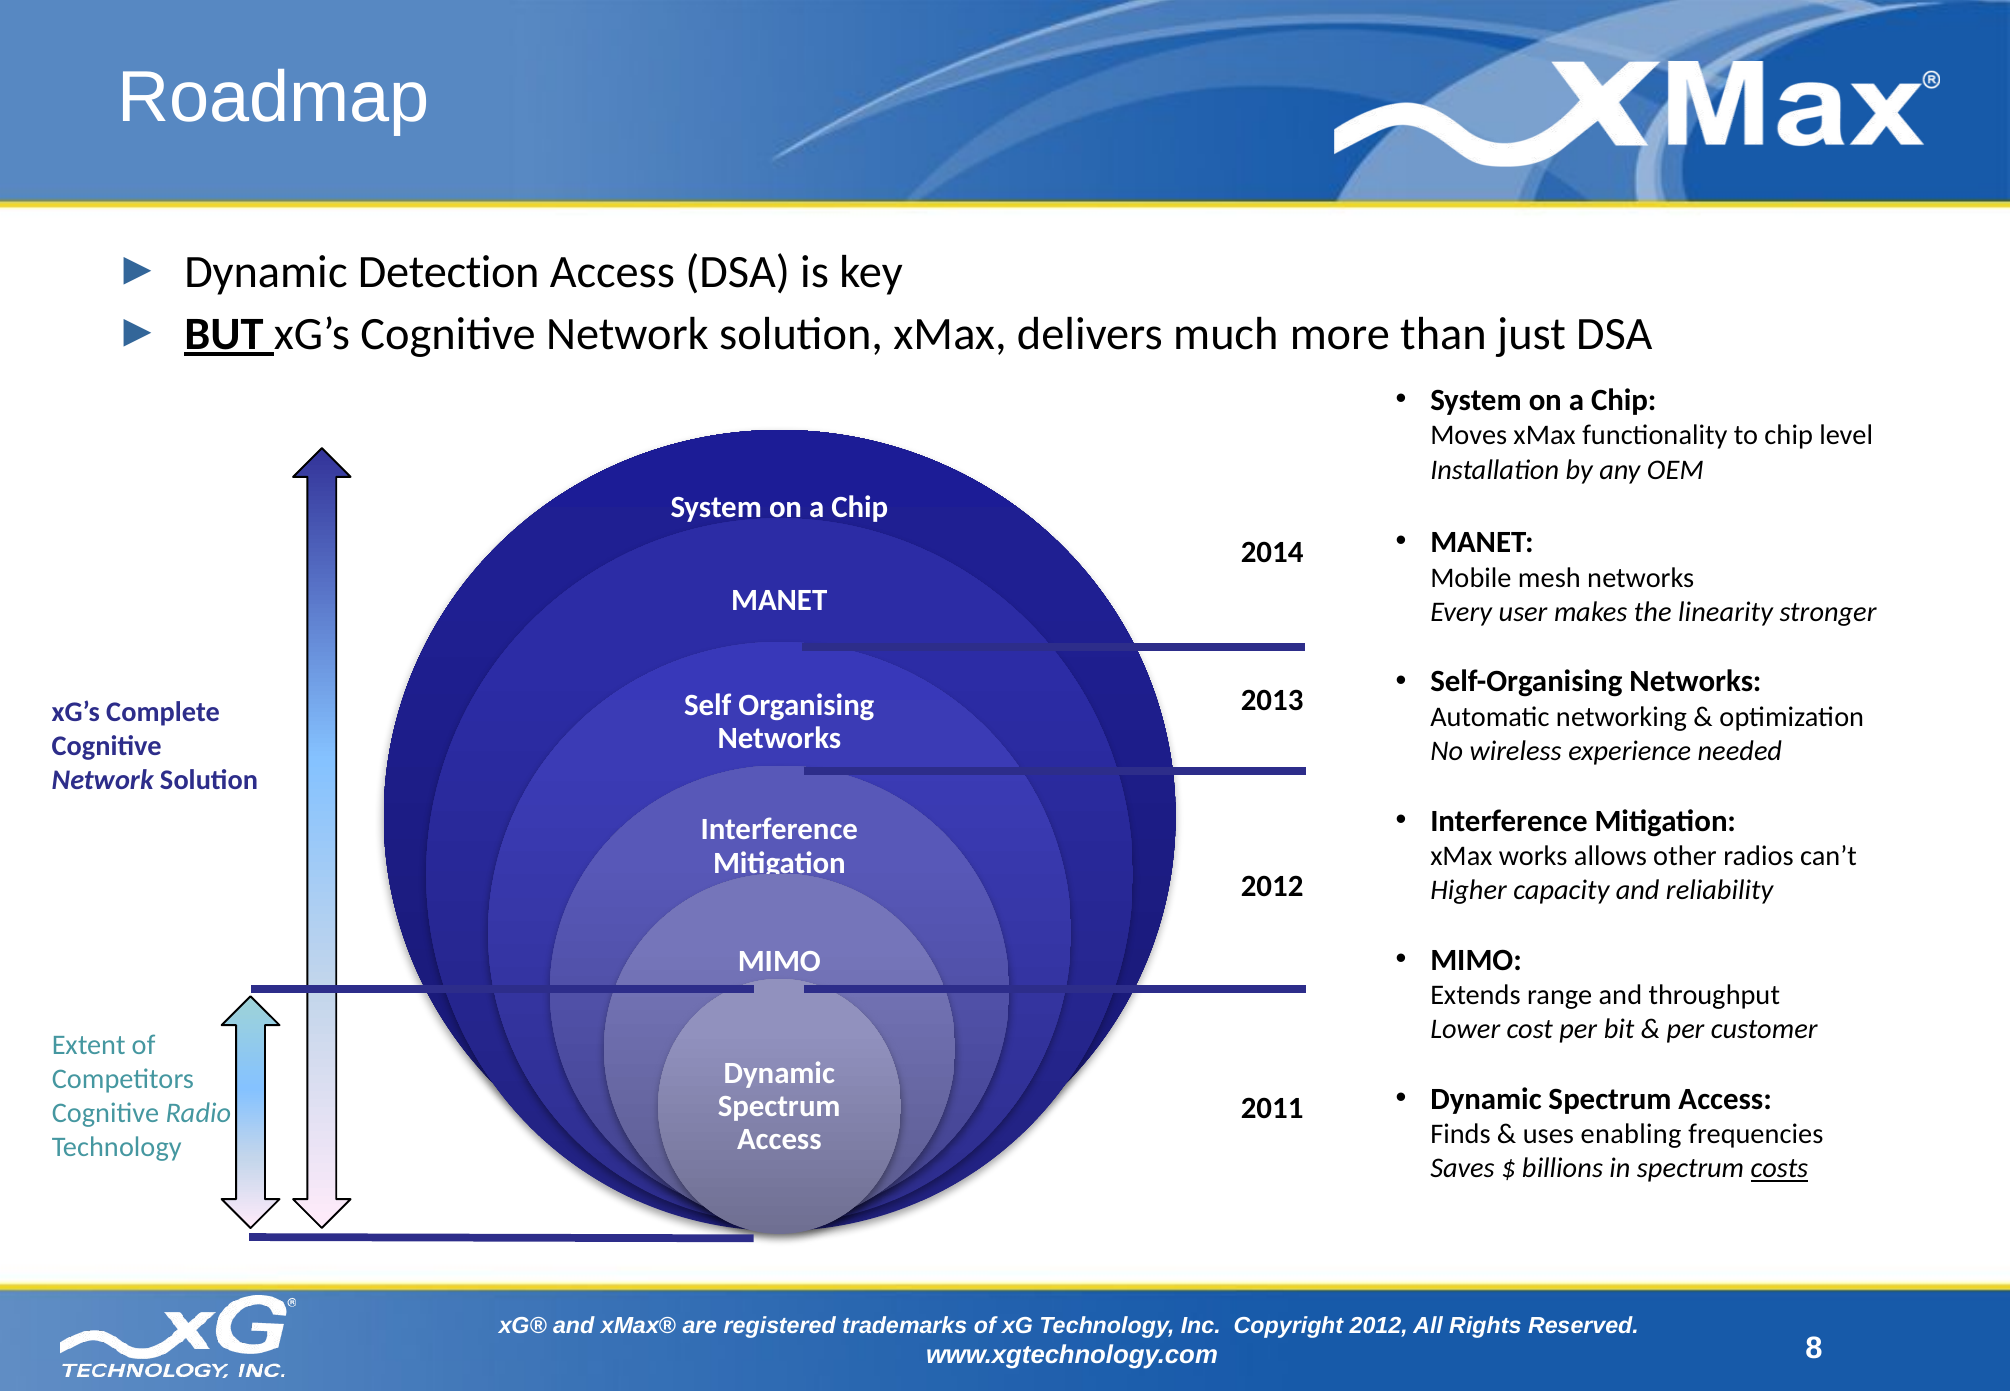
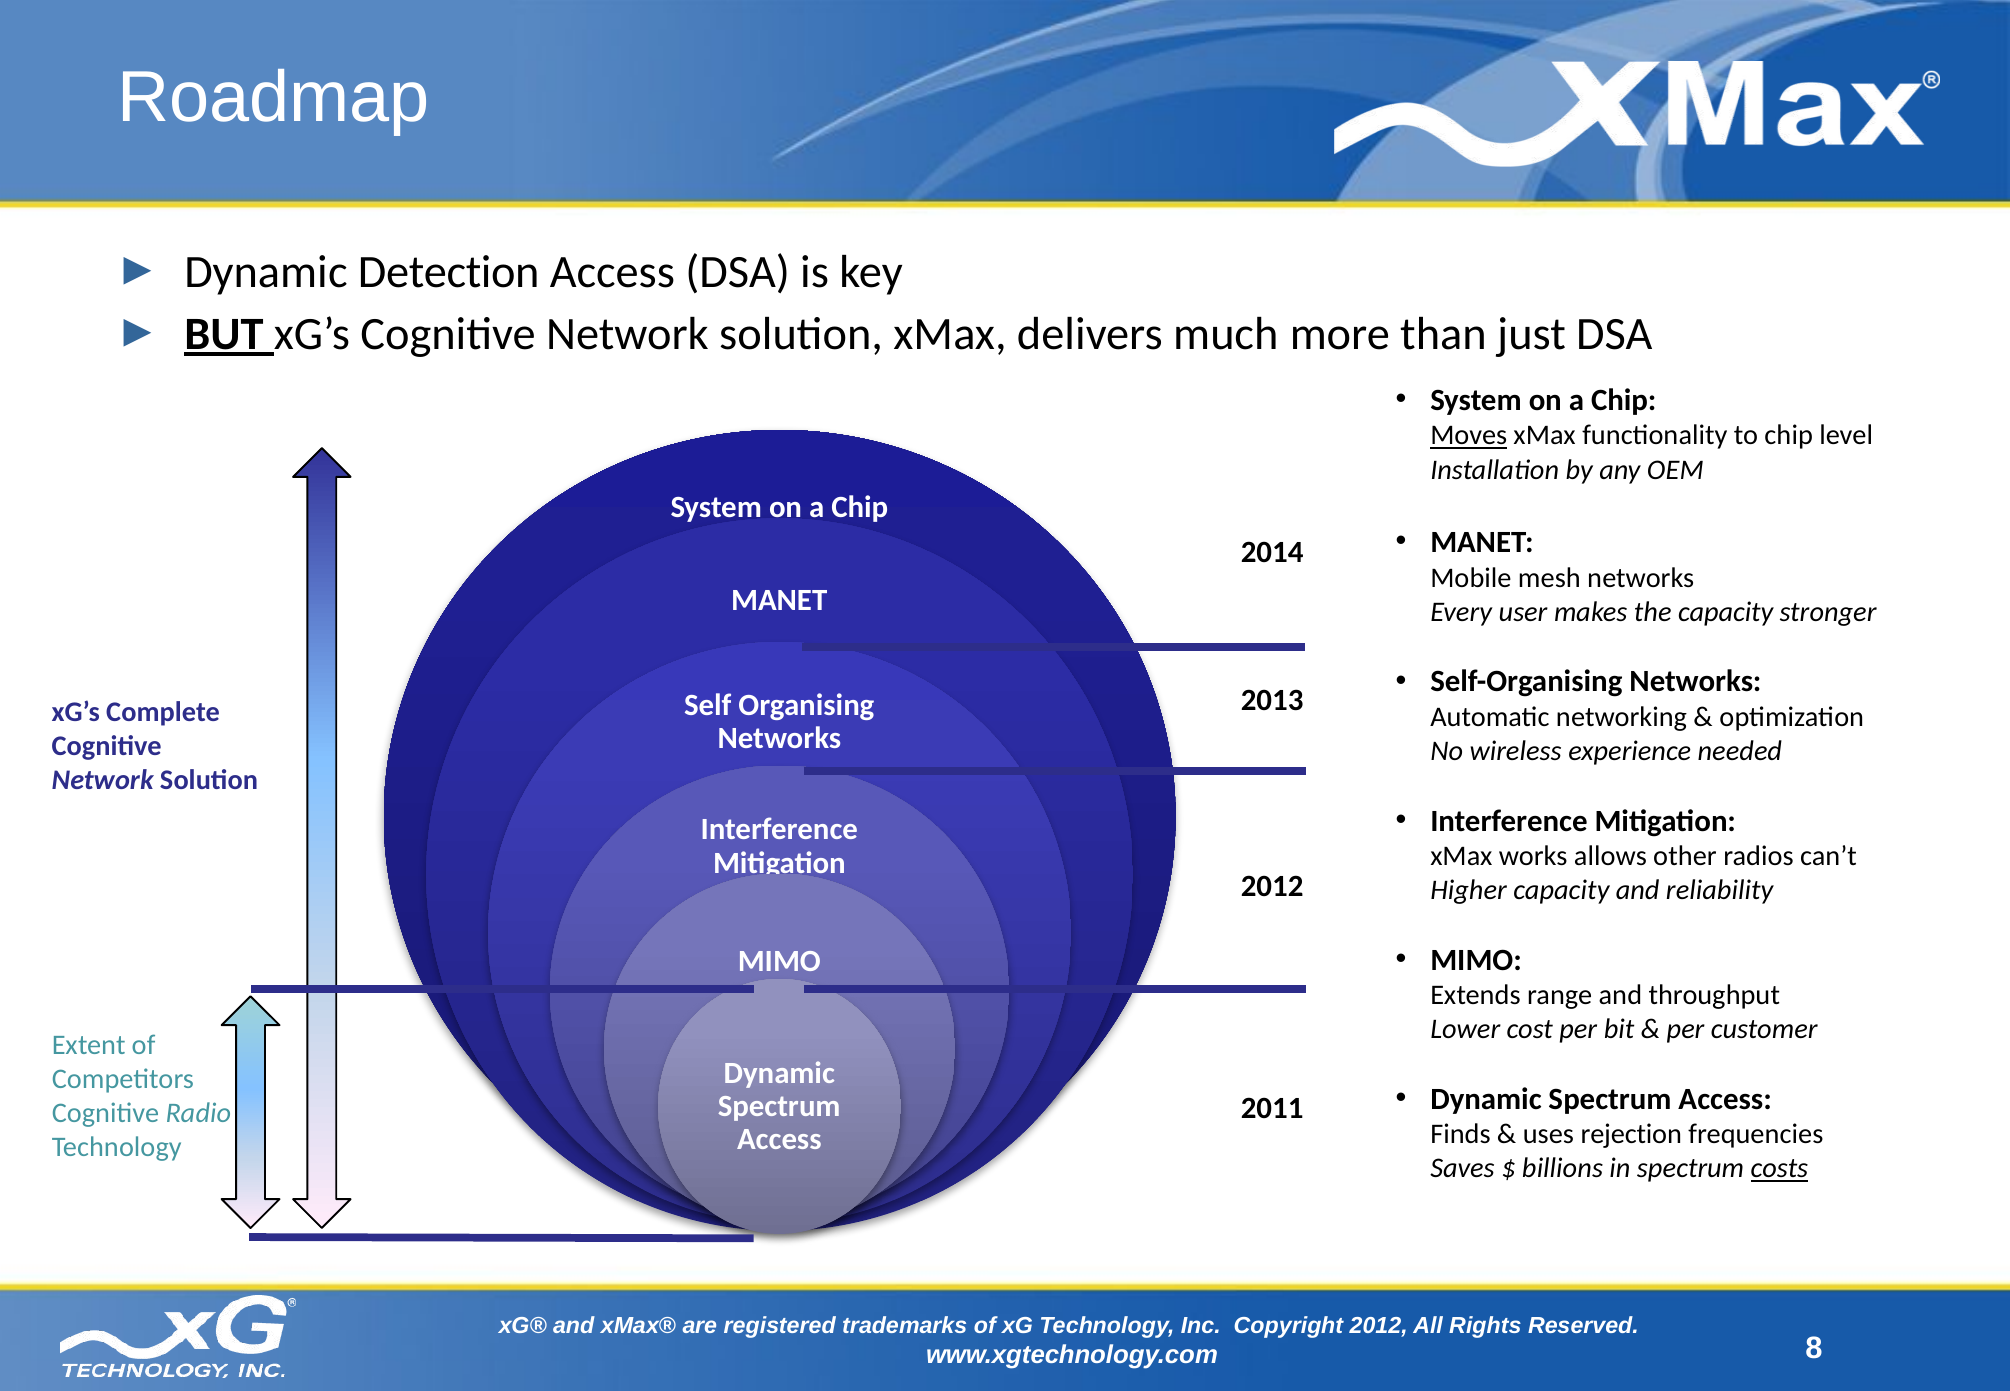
Moves underline: none -> present (1469, 436)
the linearity: linearity -> capacity (1726, 612)
enabling: enabling -> rejection (1631, 1135)
